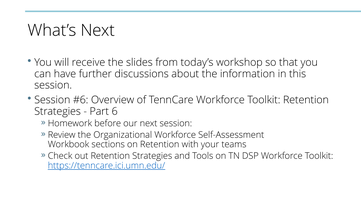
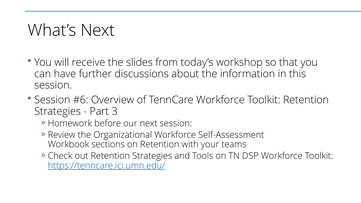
6: 6 -> 3 (115, 111)
